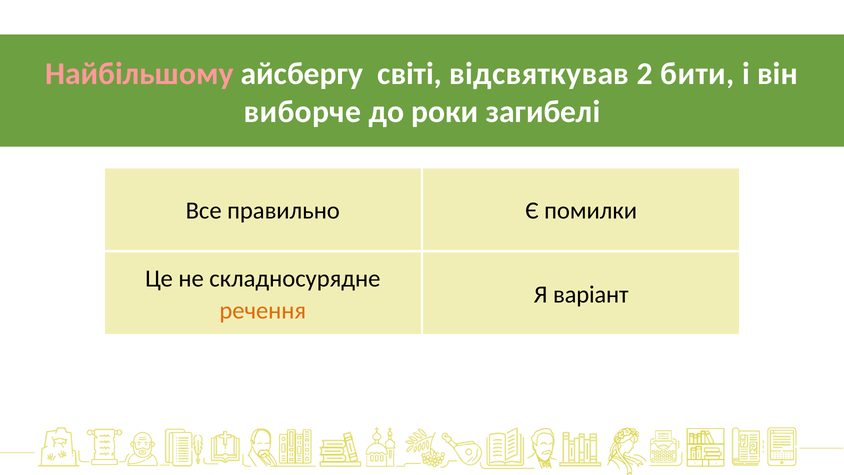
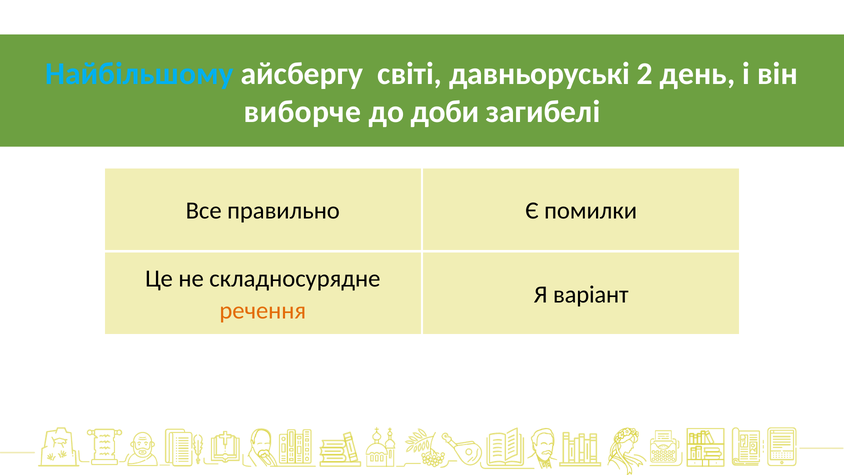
Найбільшому colour: pink -> light blue (139, 74)
відсвяткував: відсвяткував -> давньоруські (540, 74)
бити: бити -> день (698, 74)
роки: роки -> доби (445, 112)
